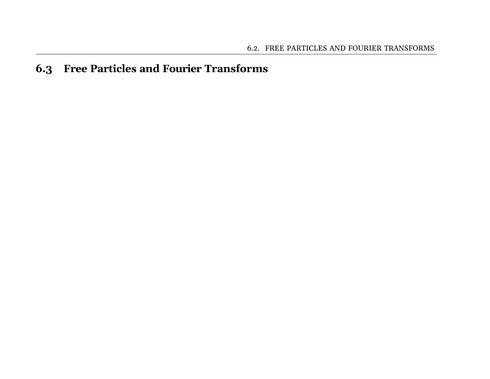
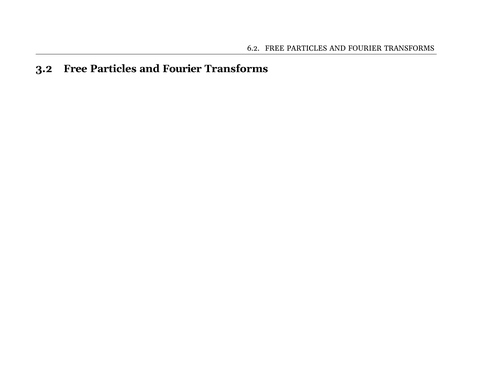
6.3: 6.3 -> 3.2 (44, 69)
